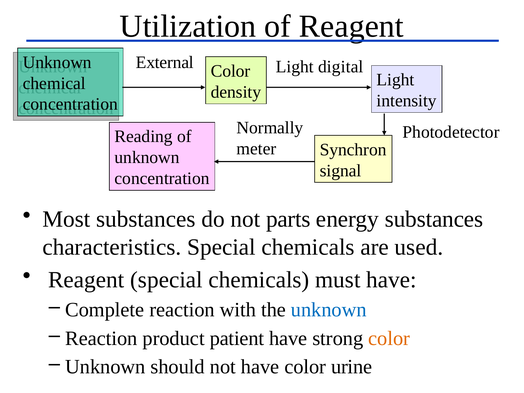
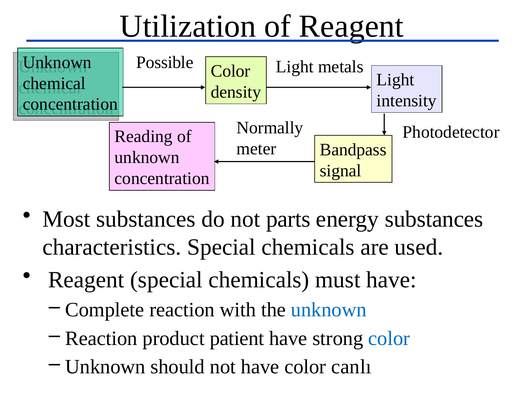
External: External -> Possible (165, 62)
digital: digital -> metals (341, 67)
Synchron: Synchron -> Bandpass (353, 150)
color colour: orange -> blue (389, 338)
urine: urine -> canlı (351, 367)
